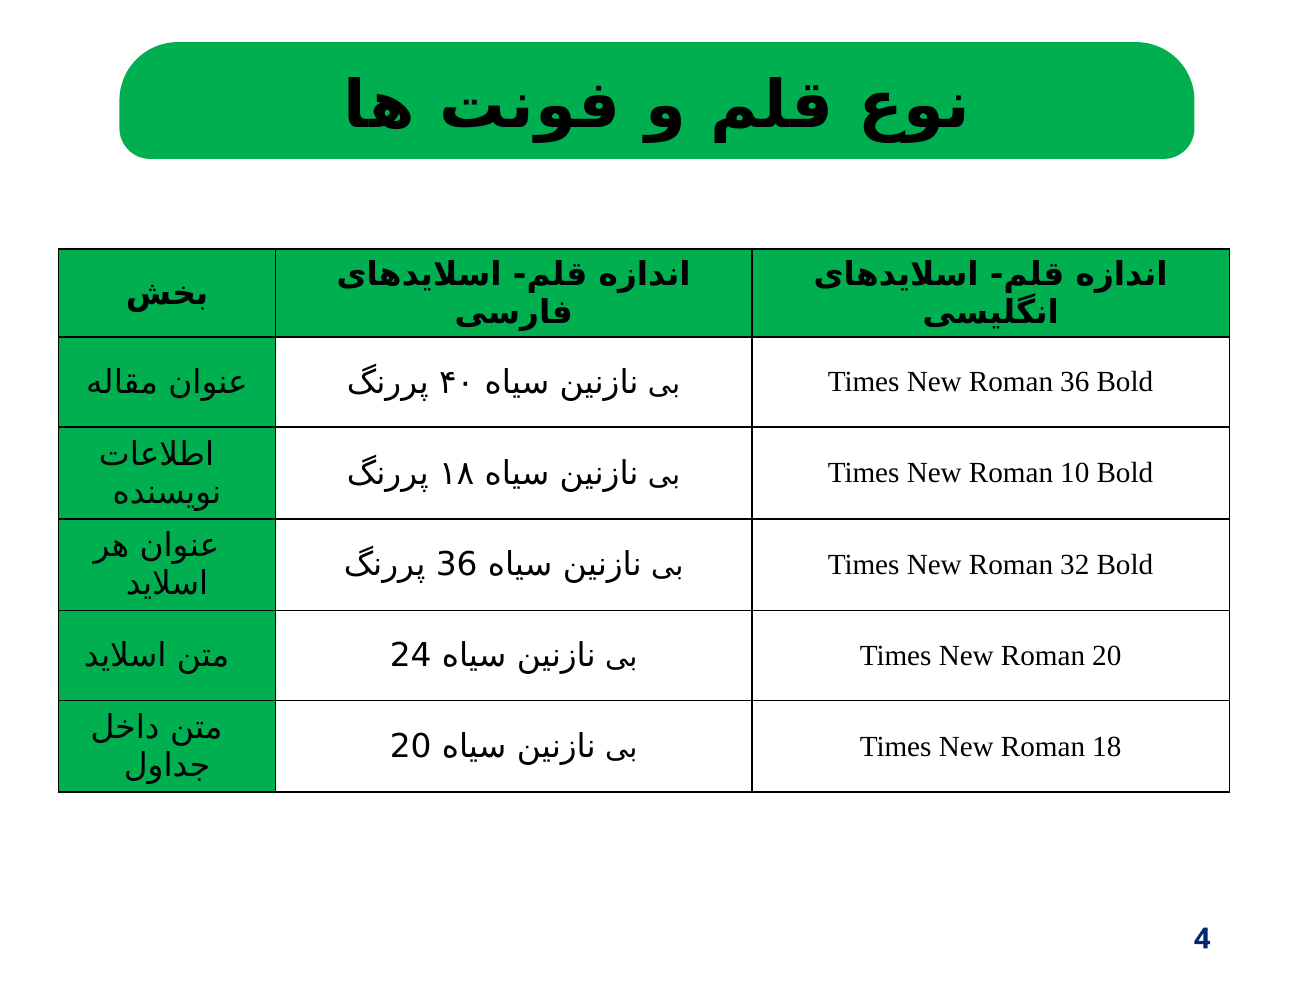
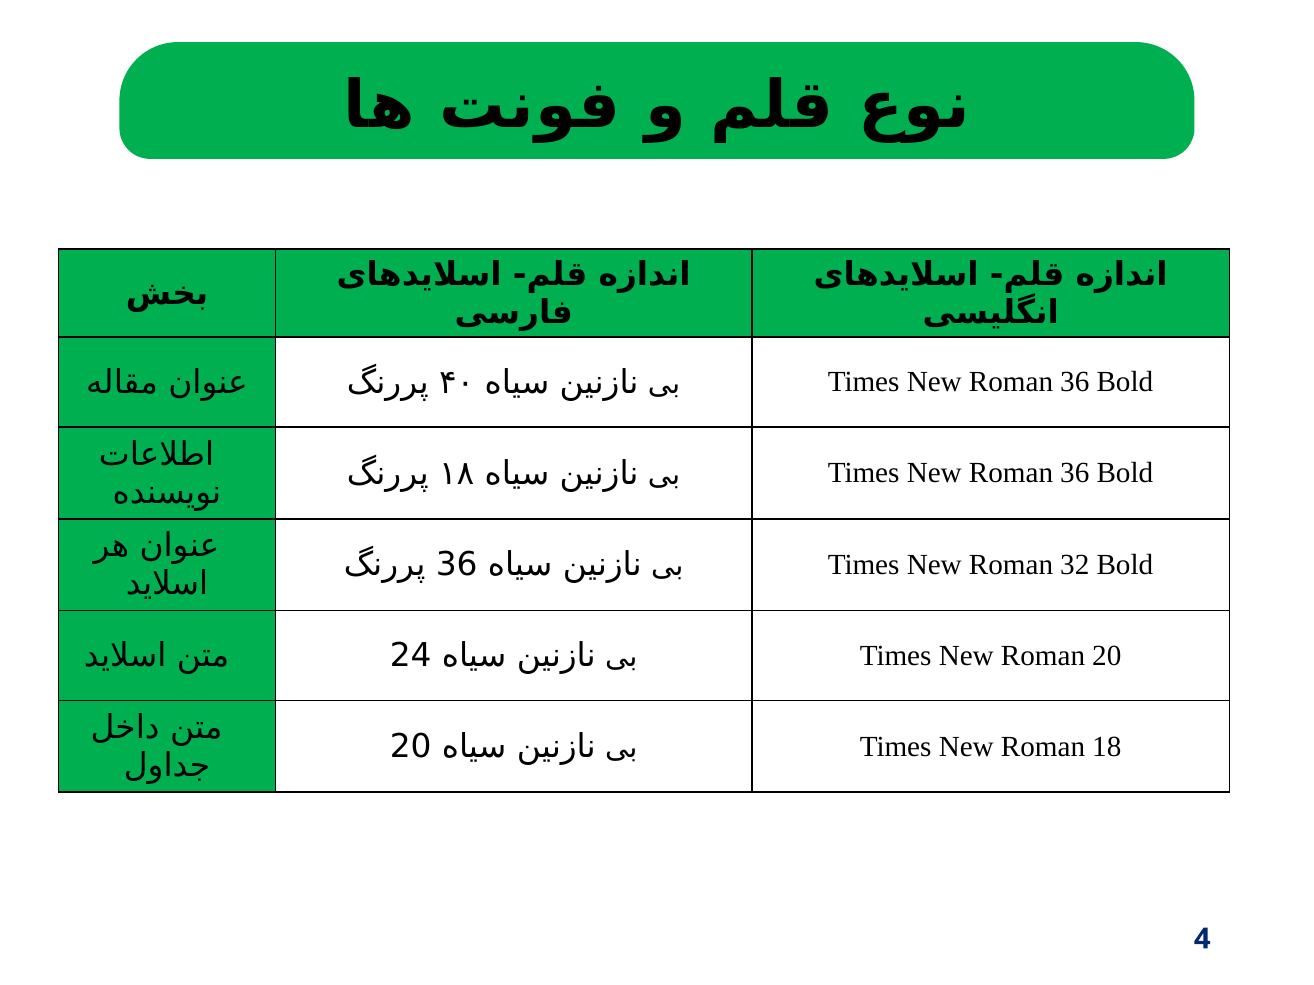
10: 10 -> 36 (1075, 473)
